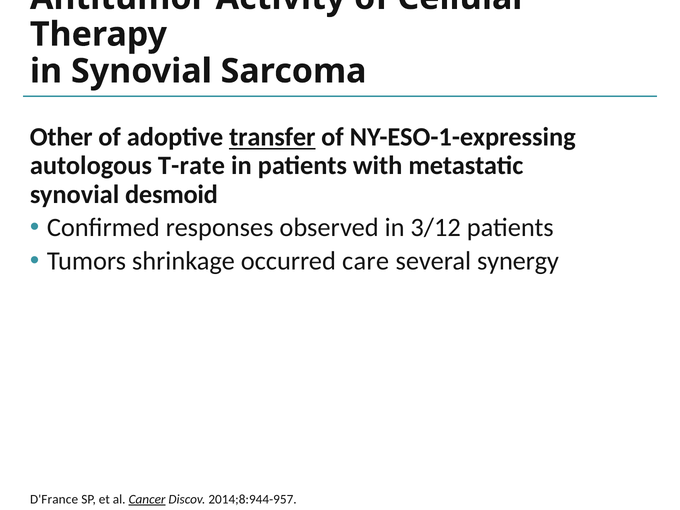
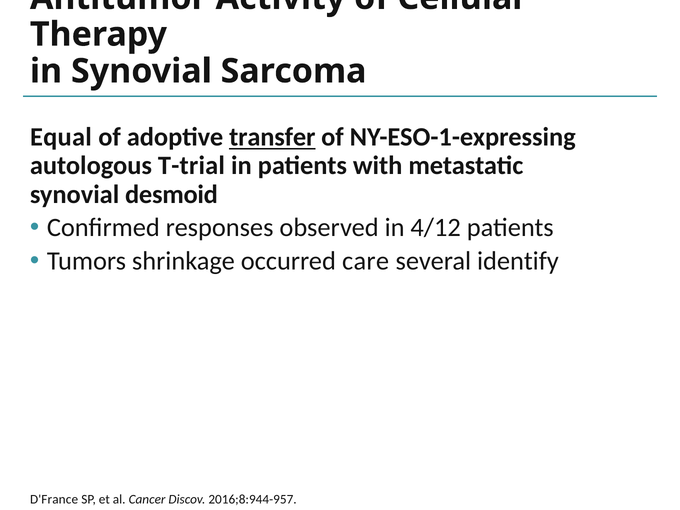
Other: Other -> Equal (61, 137)
T-rate: T-rate -> T-trial (191, 166)
3/12: 3/12 -> 4/12 (436, 228)
synergy: synergy -> identify (518, 261)
Cancer underline: present -> none (147, 499)
2014;8:944-957: 2014;8:944-957 -> 2016;8:944-957 (253, 499)
